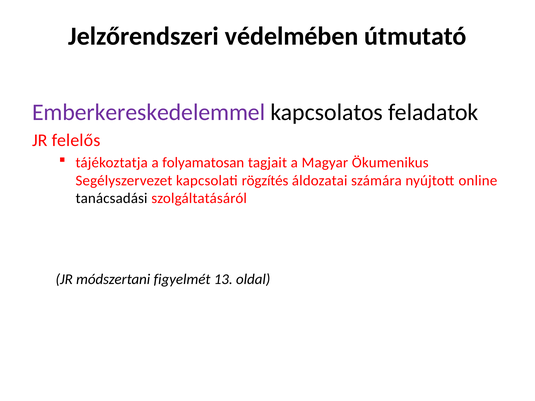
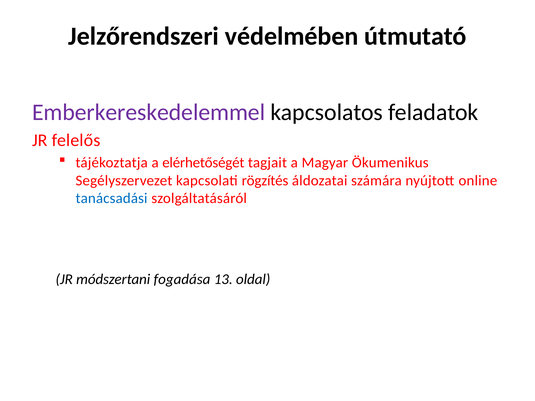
folyamatosan: folyamatosan -> elérhetőségét (203, 163)
tanácsadási colour: black -> blue (112, 198)
figyelmét: figyelmét -> fogadása (182, 280)
